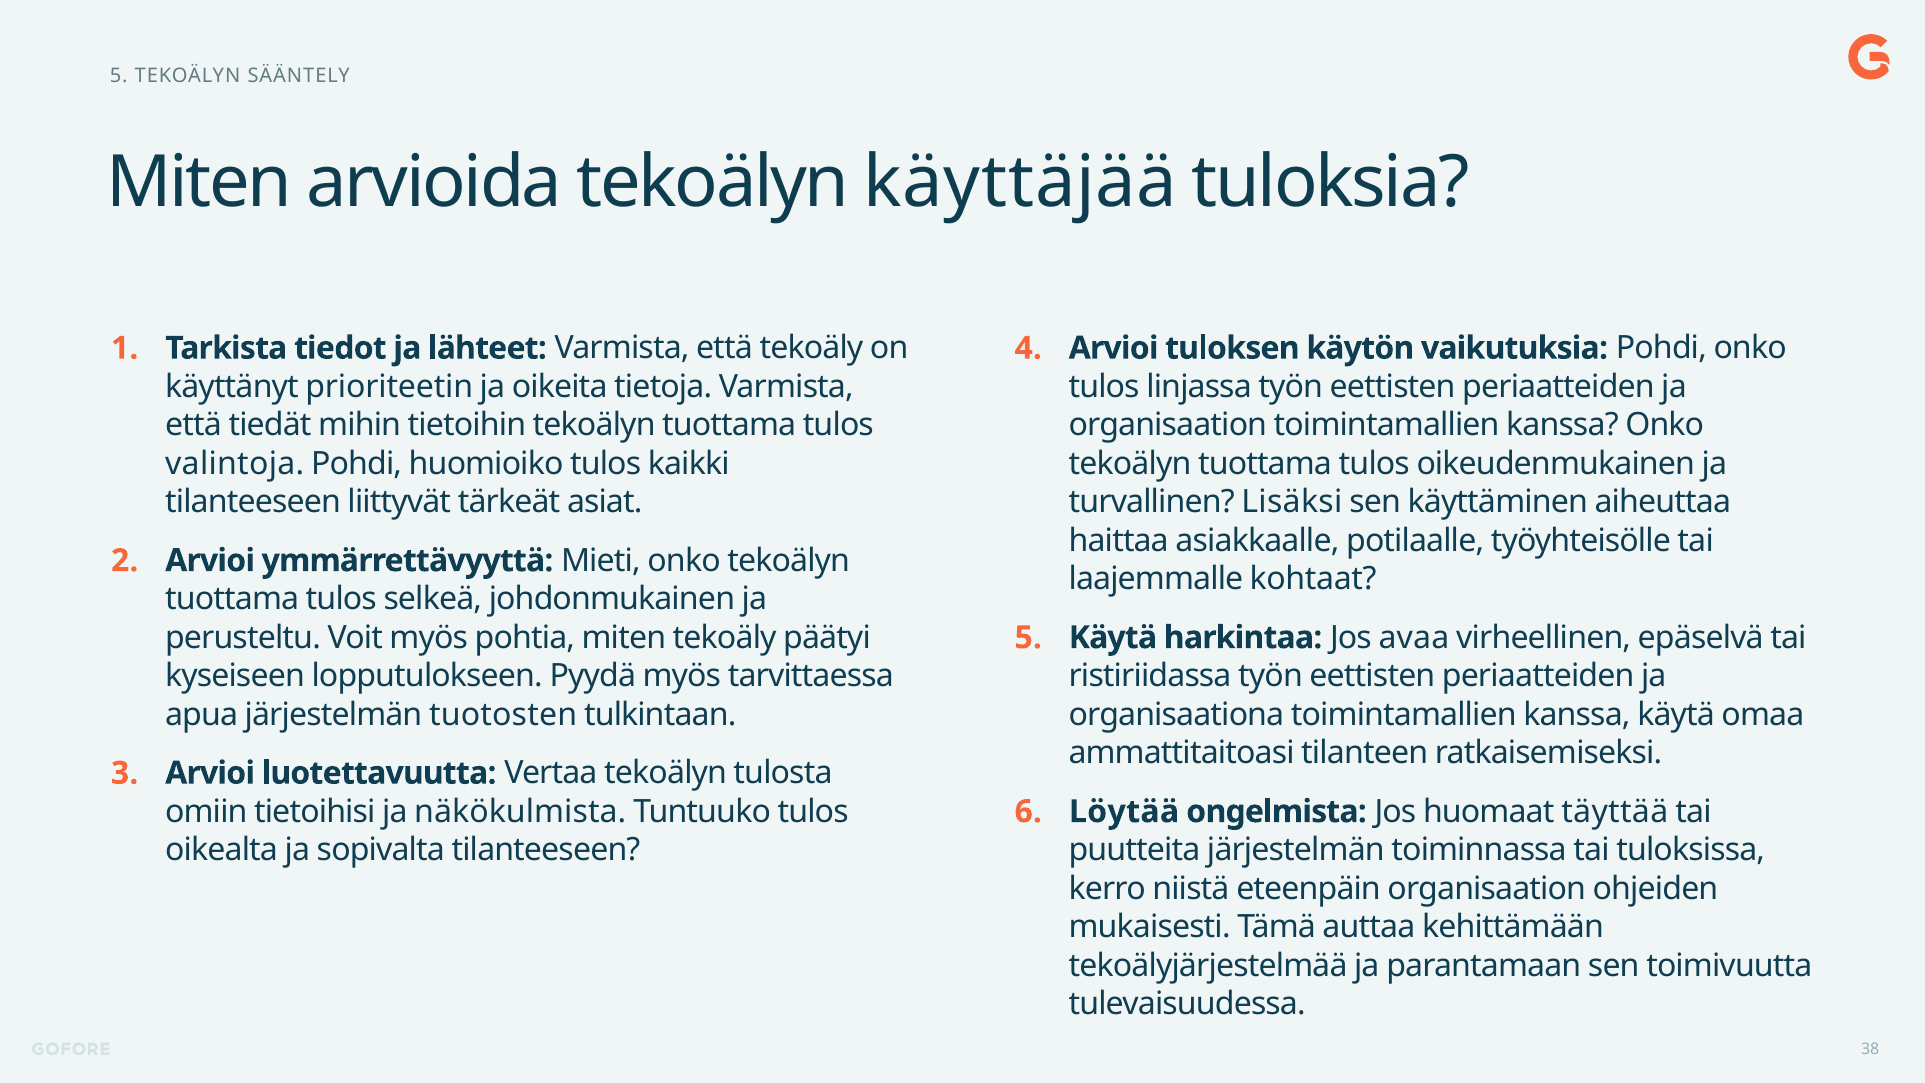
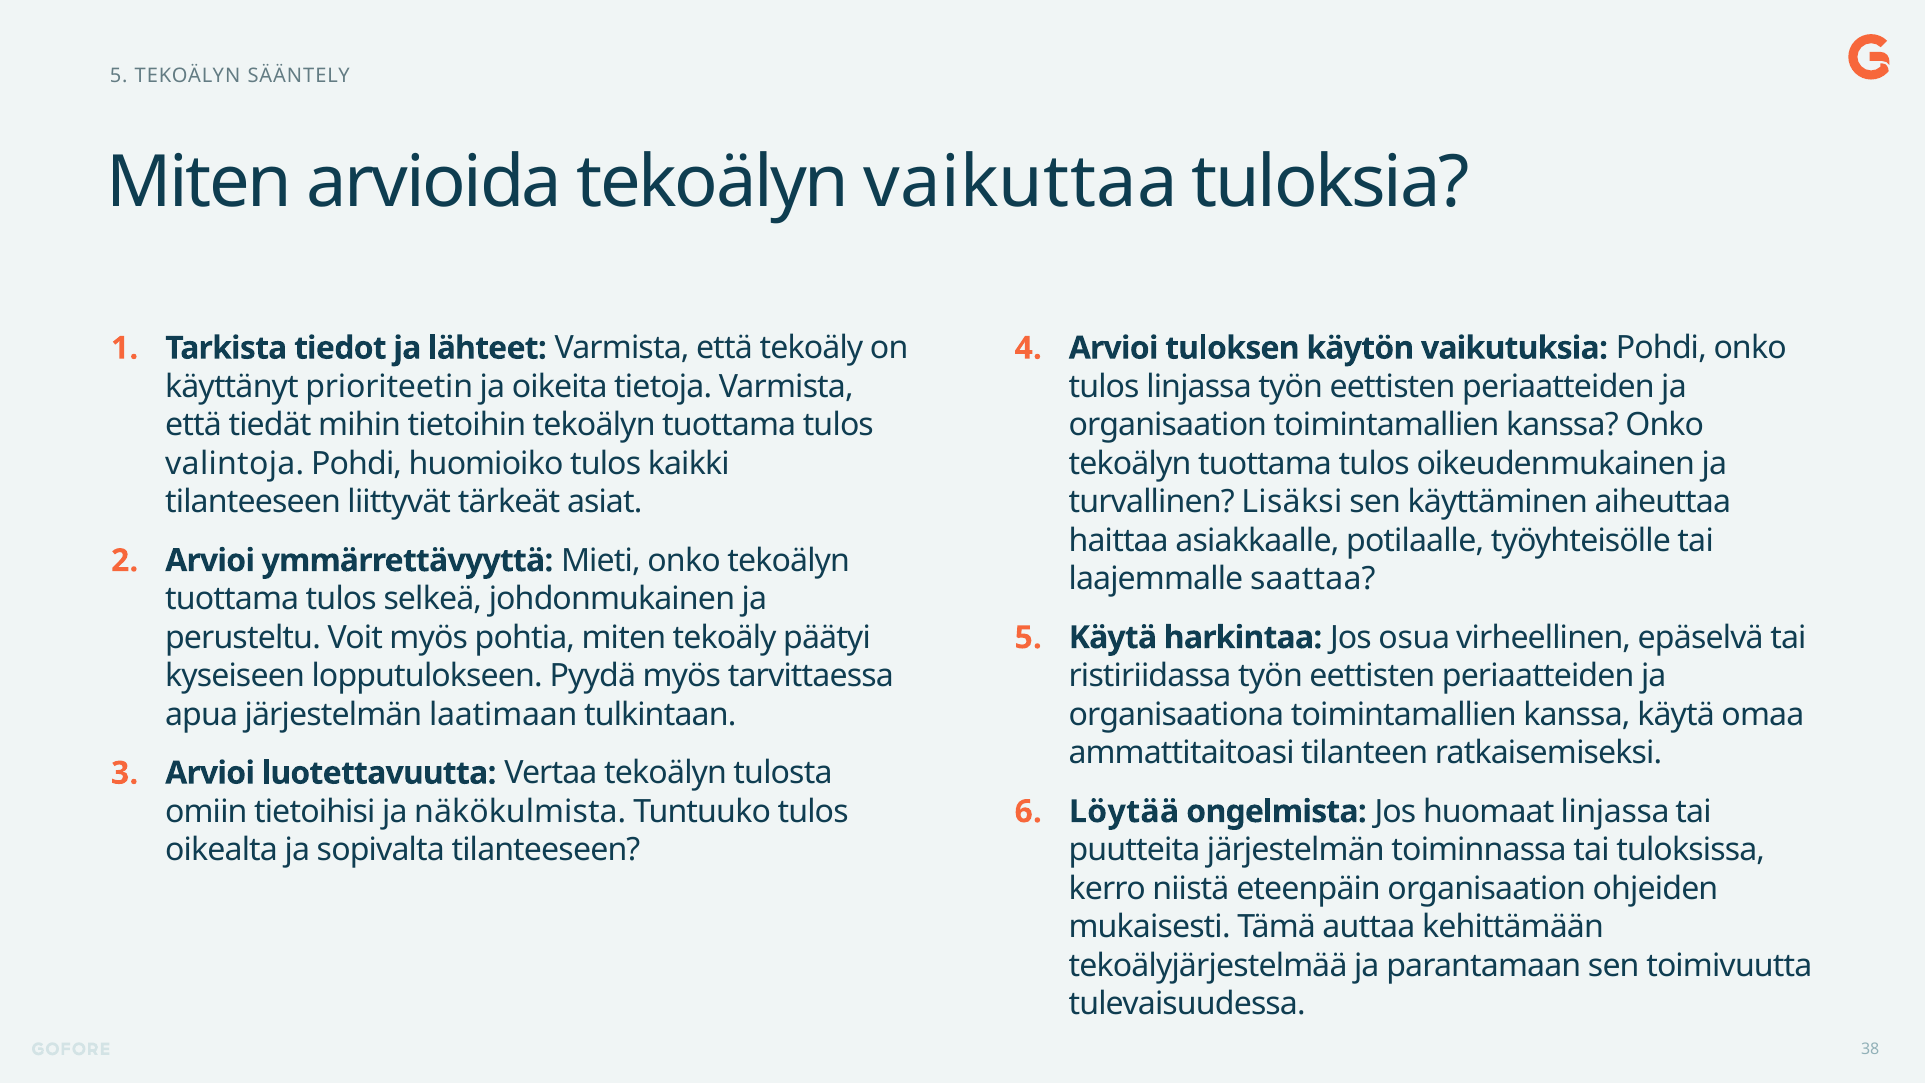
käyttäjää: käyttäjää -> vaikuttaa (1021, 183)
kohtaat: kohtaat -> saattaa (1313, 579)
avaa: avaa -> osua (1414, 638)
tuotosten: tuotosten -> laatimaan (503, 714)
huomaat täyttää: täyttää -> linjassa (1615, 811)
